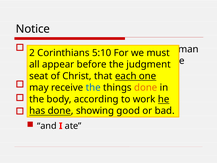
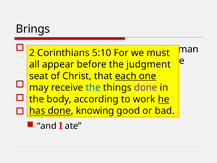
Notice: Notice -> Brings (33, 29)
done colour: orange -> purple (146, 87)
showing: showing -> knowing (95, 111)
